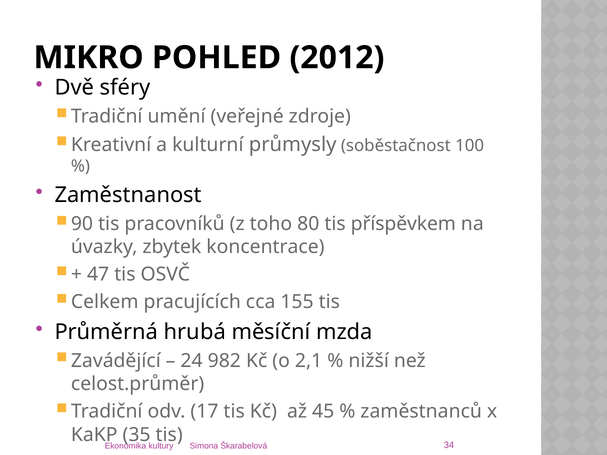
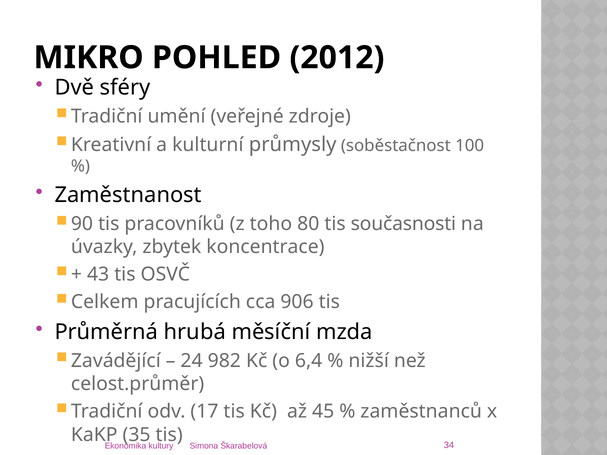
příspěvkem: příspěvkem -> současnosti (403, 224)
47: 47 -> 43 (98, 275)
155: 155 -> 906 (297, 302)
2,1: 2,1 -> 6,4 (309, 361)
